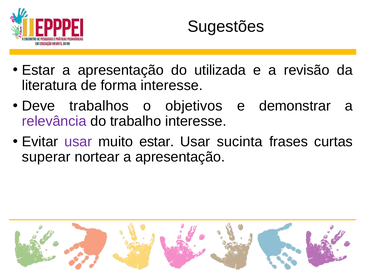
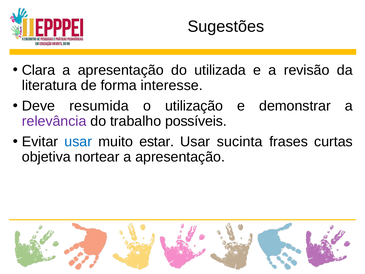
Estar: Estar -> Clara (39, 70)
trabalhos: trabalhos -> resumida (99, 106)
objetivos: objetivos -> utilização (194, 106)
trabalho interesse: interesse -> possíveis (196, 121)
usar colour: purple -> blue (78, 142)
superar: superar -> objetiva (46, 157)
